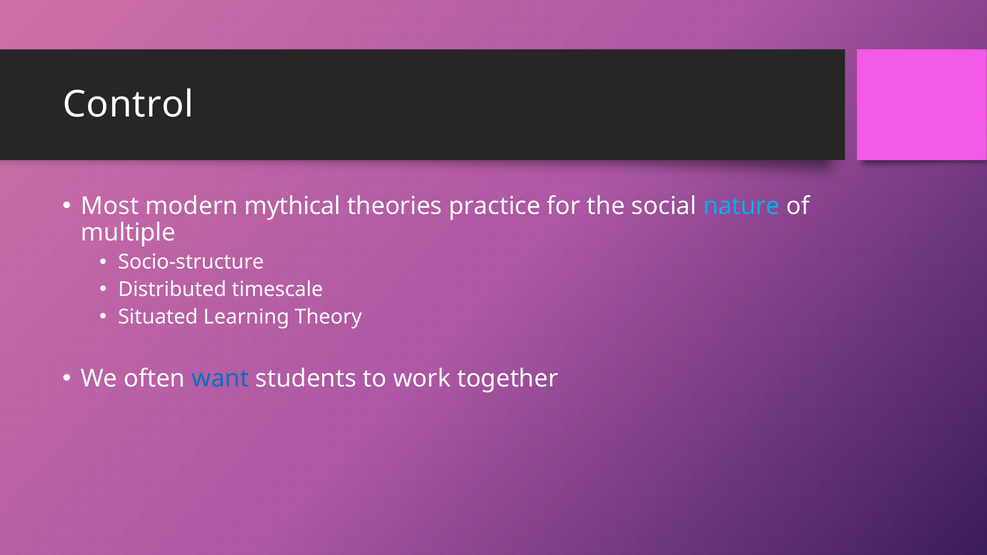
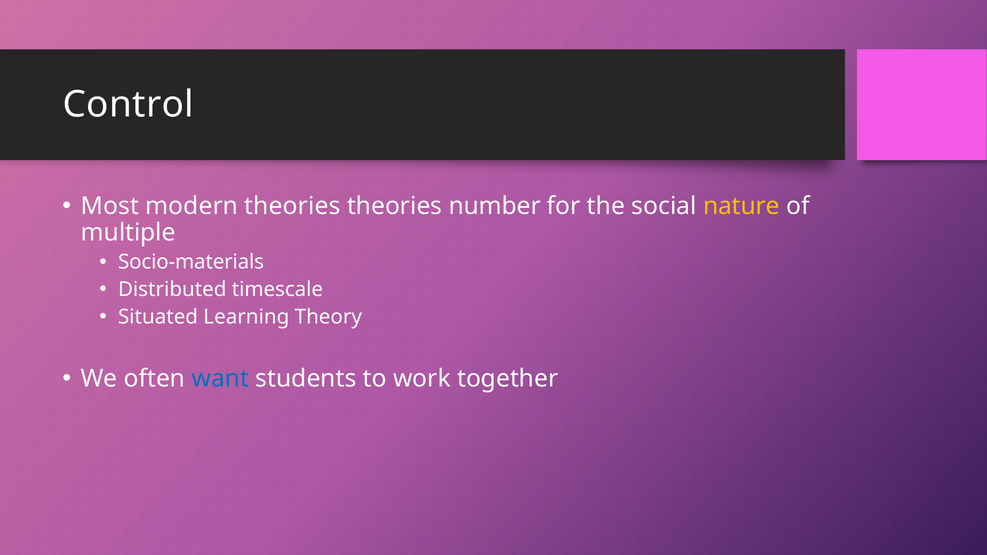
modern mythical: mythical -> theories (292, 206)
practice: practice -> number (495, 206)
nature colour: light blue -> yellow (741, 206)
Socio-structure: Socio-structure -> Socio-materials (191, 262)
